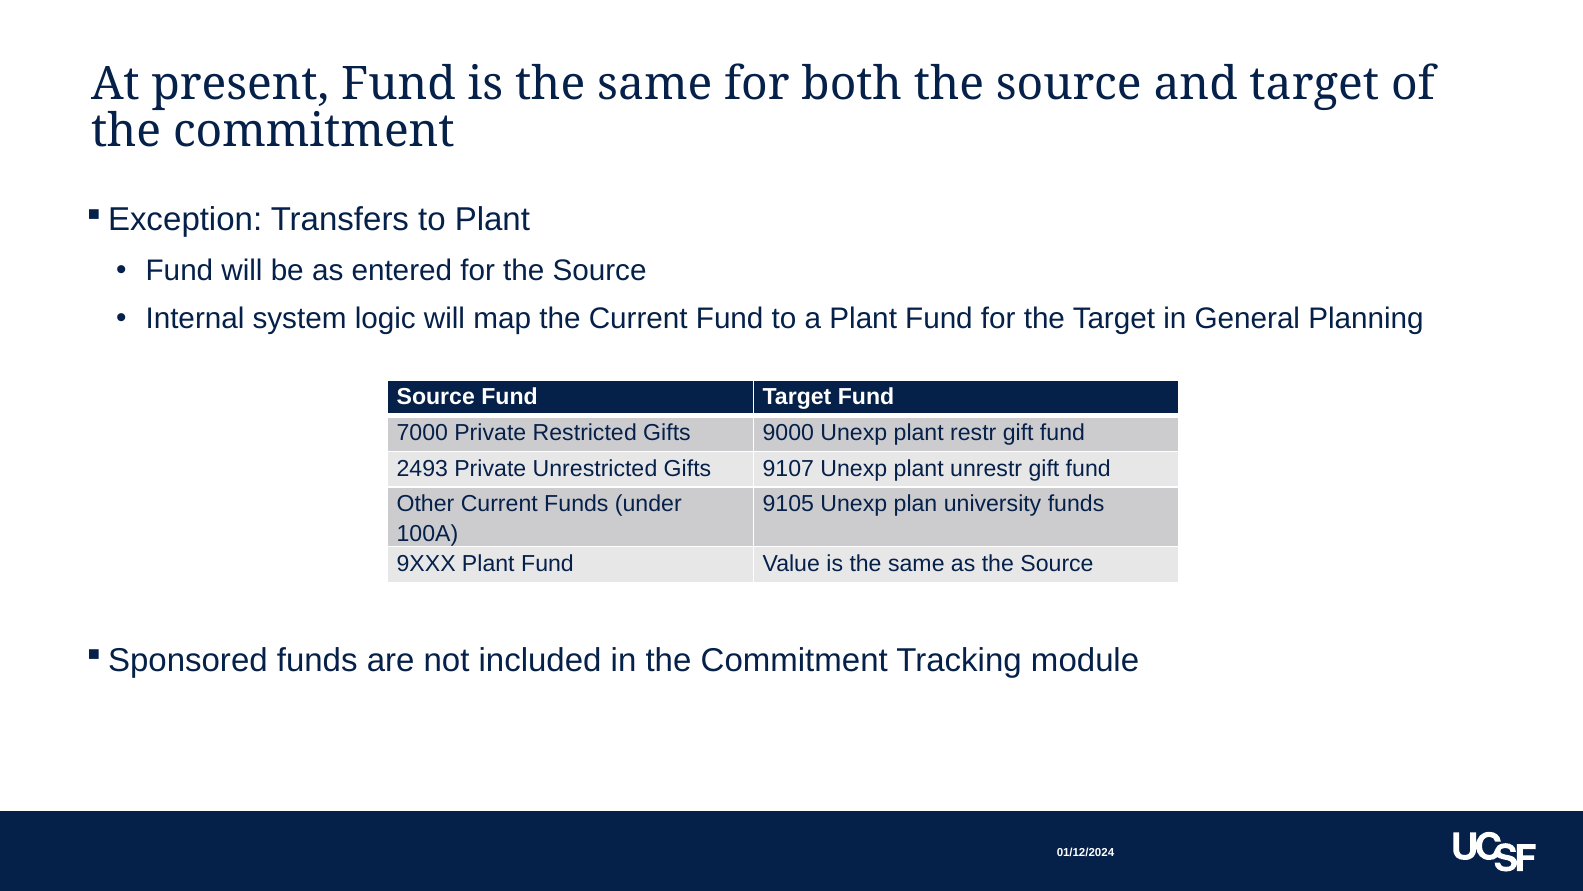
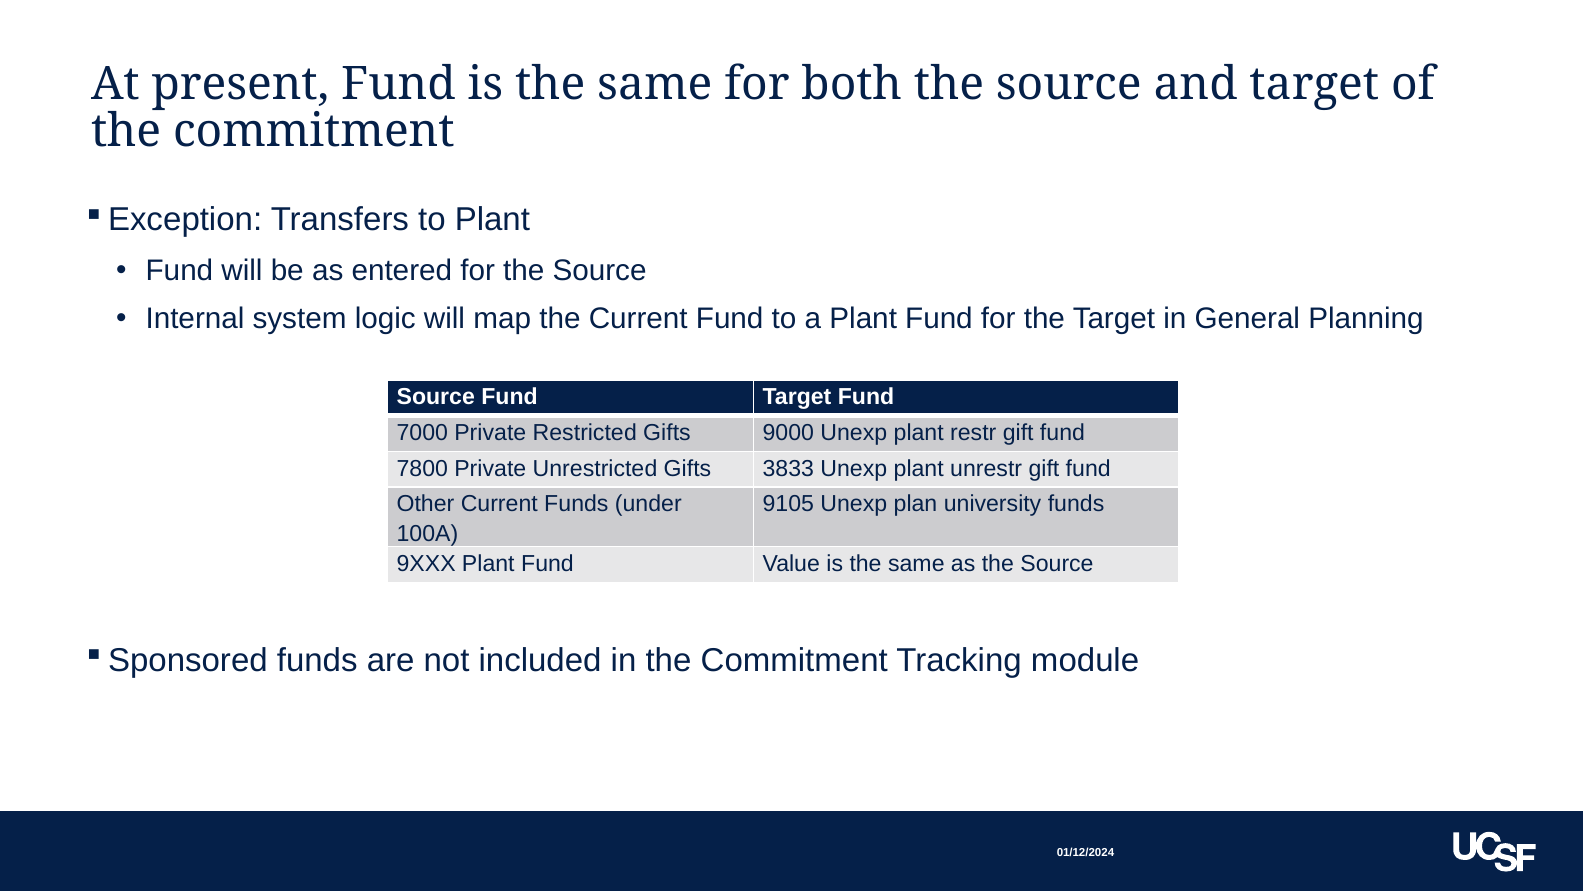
2493: 2493 -> 7800 (422, 468)
9107: 9107 -> 3833 (788, 468)
